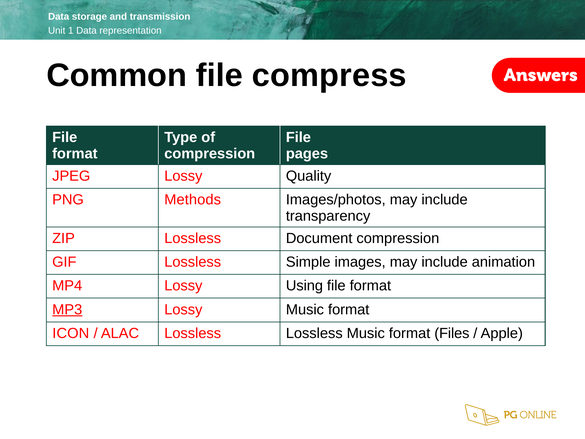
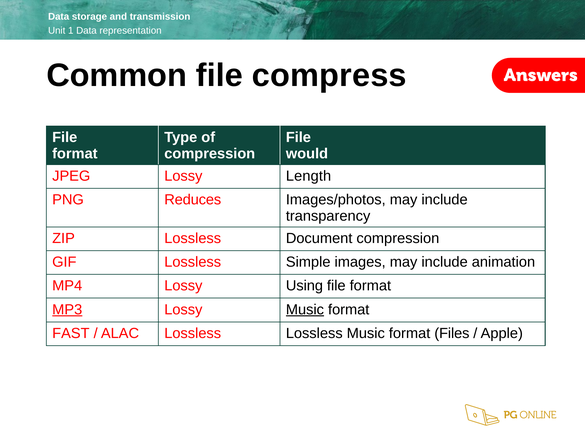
pages: pages -> would (307, 154)
Quality: Quality -> Length (308, 176)
Methods: Methods -> Reduces (193, 200)
Music underline: none -> present (305, 309)
ICON: ICON -> FAST (71, 333)
